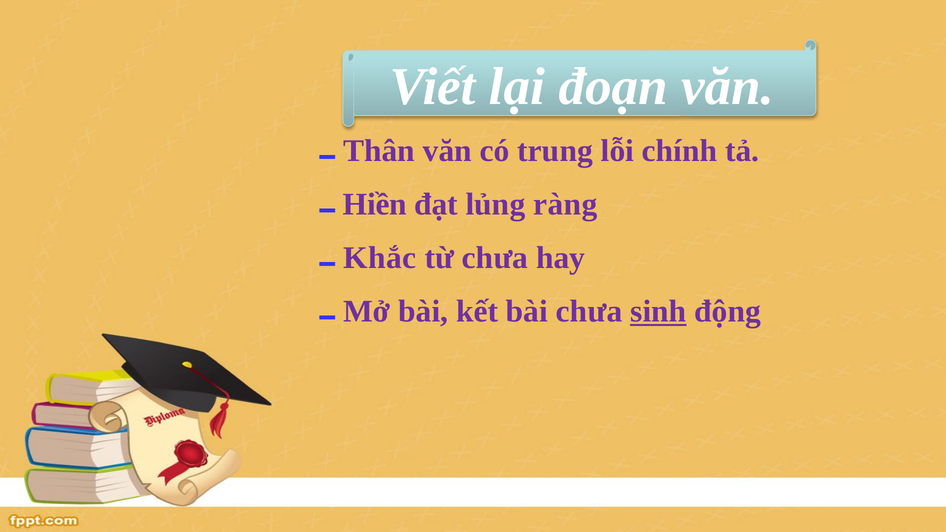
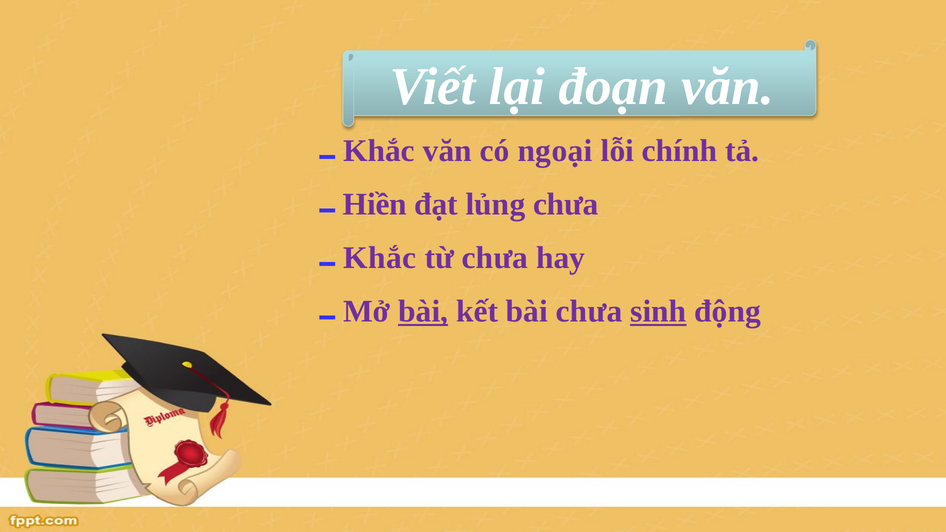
Thân: Thân -> Khắc (379, 151)
trung: trung -> ngoại (555, 151)
lủng ràng: ràng -> chưa (566, 204)
bài underline: none -> present (423, 312)
